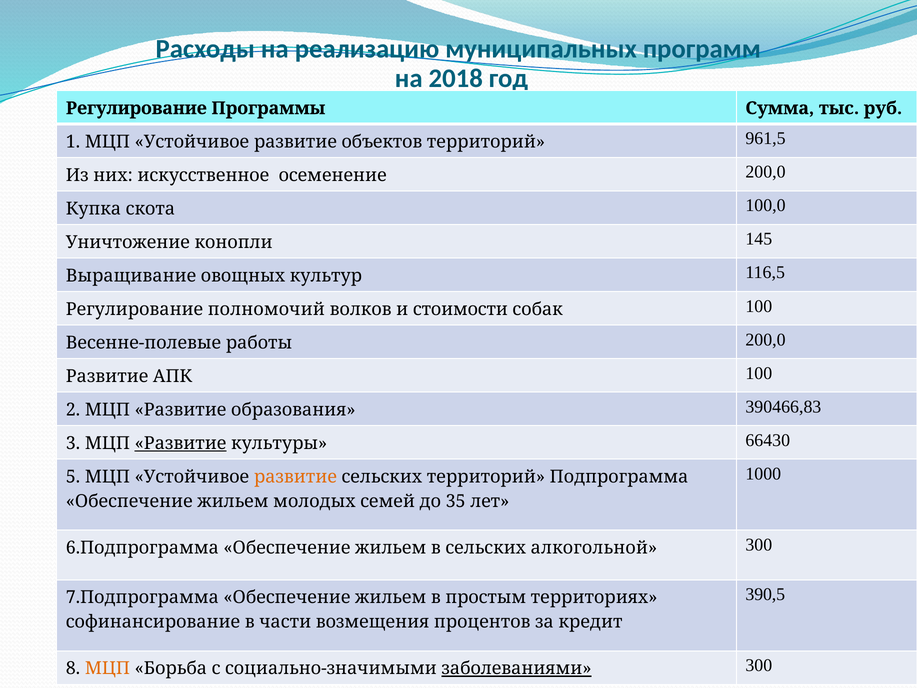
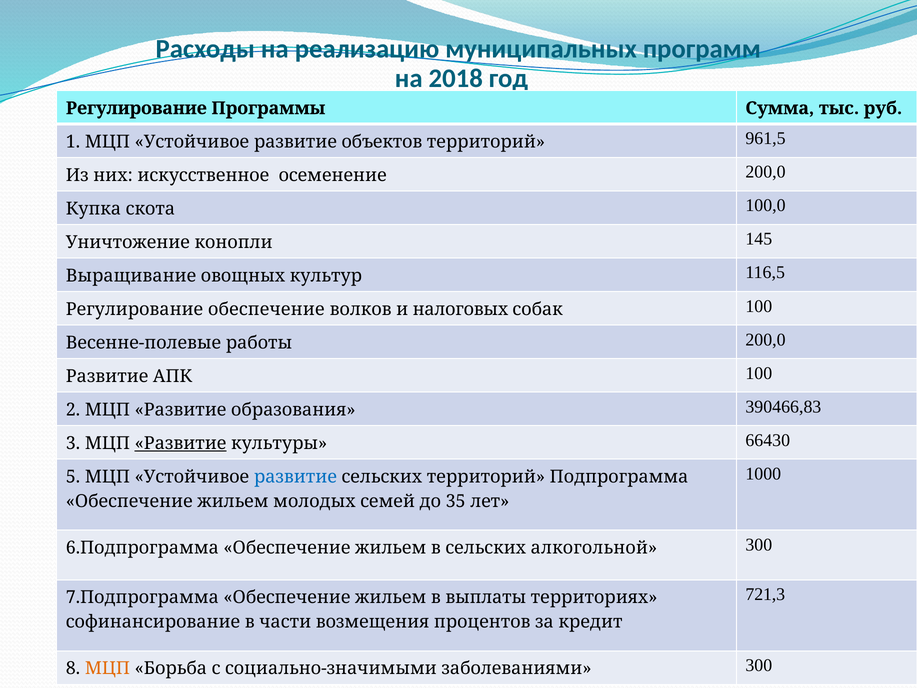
Регулирование полномочий: полномочий -> обеспечение (266, 309)
стоимости: стоимости -> налоговых (460, 309)
развитие colour: orange -> blue (295, 477)
390,5: 390,5 -> 721,3 (765, 594)
простым: простым -> выплаты (486, 597)
заболеваниями underline: present -> none (517, 668)
